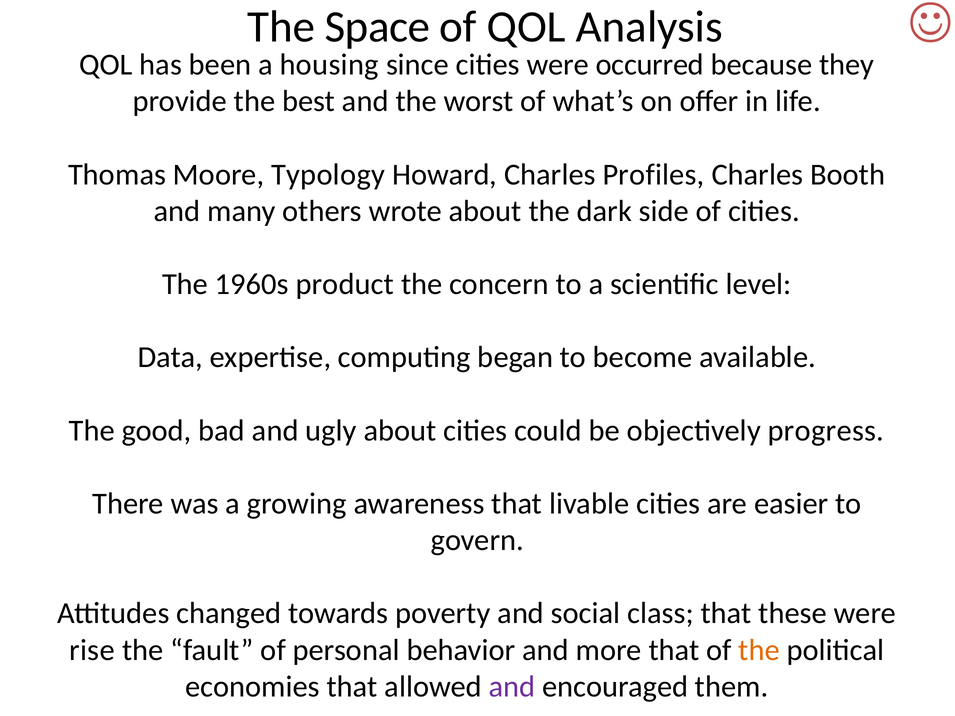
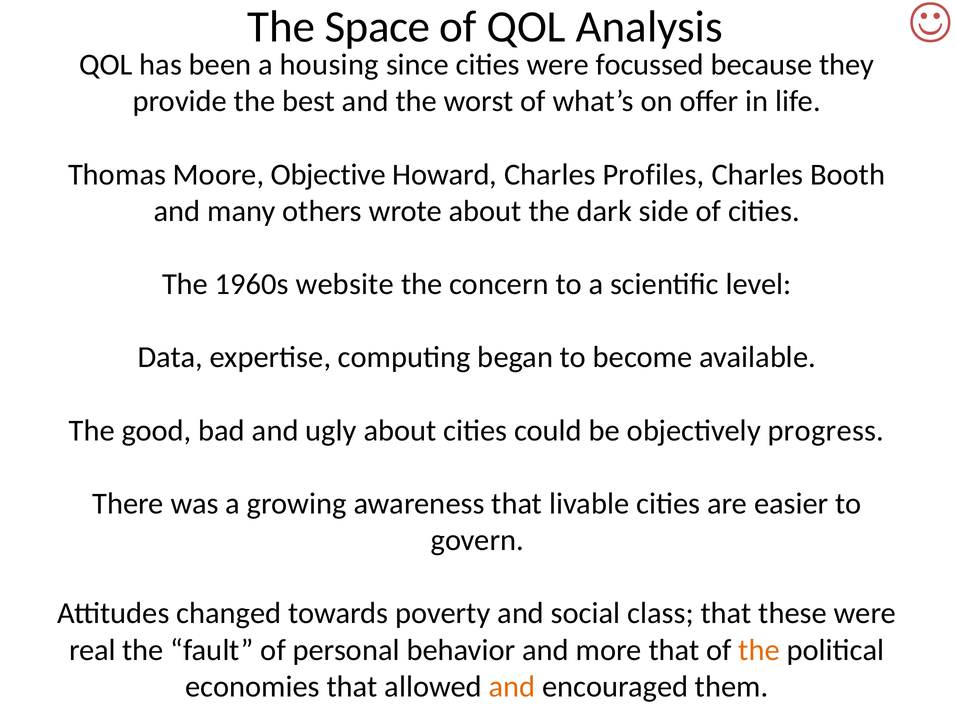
occurred: occurred -> focussed (650, 65)
Typology: Typology -> Objective (328, 175)
product: product -> website (345, 284)
rise: rise -> real (92, 650)
and colour: purple -> orange (512, 687)
